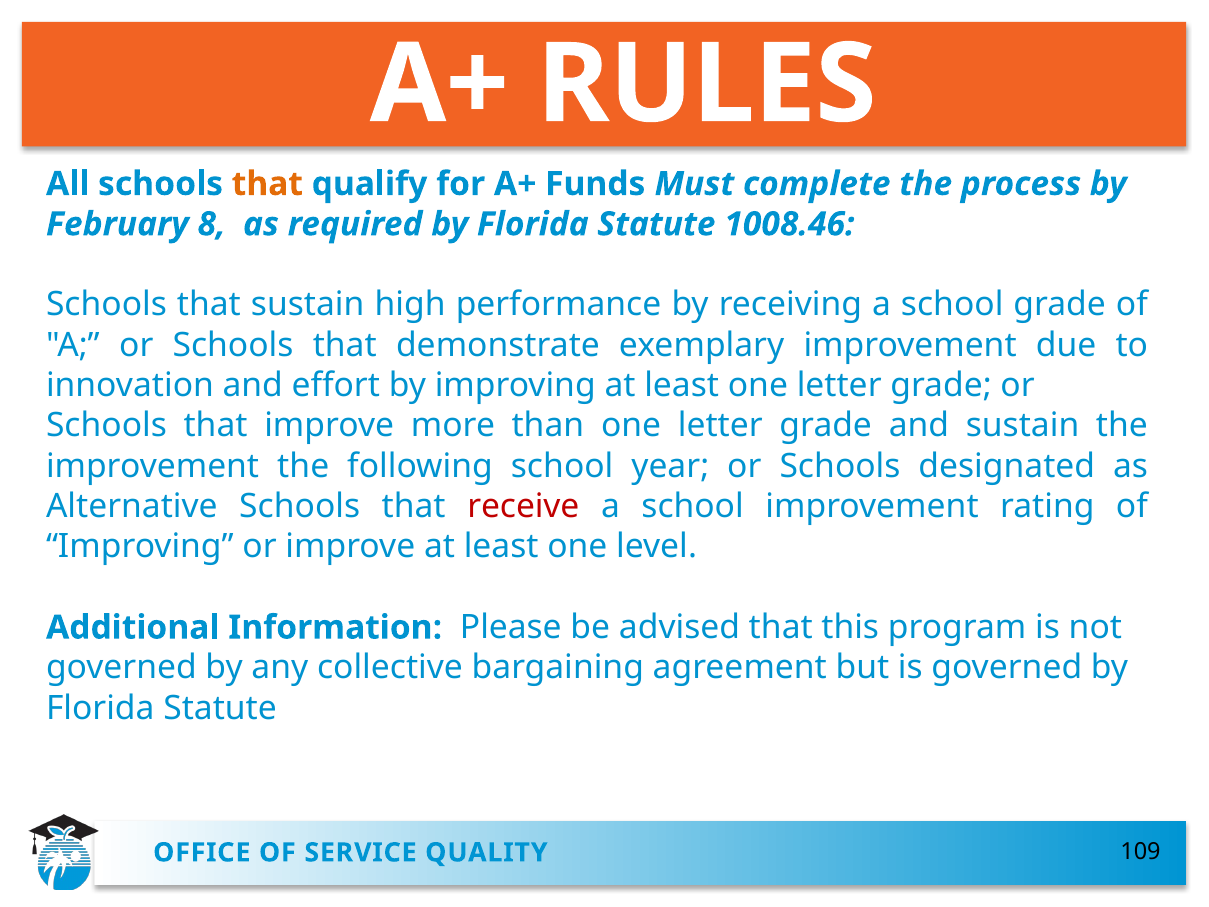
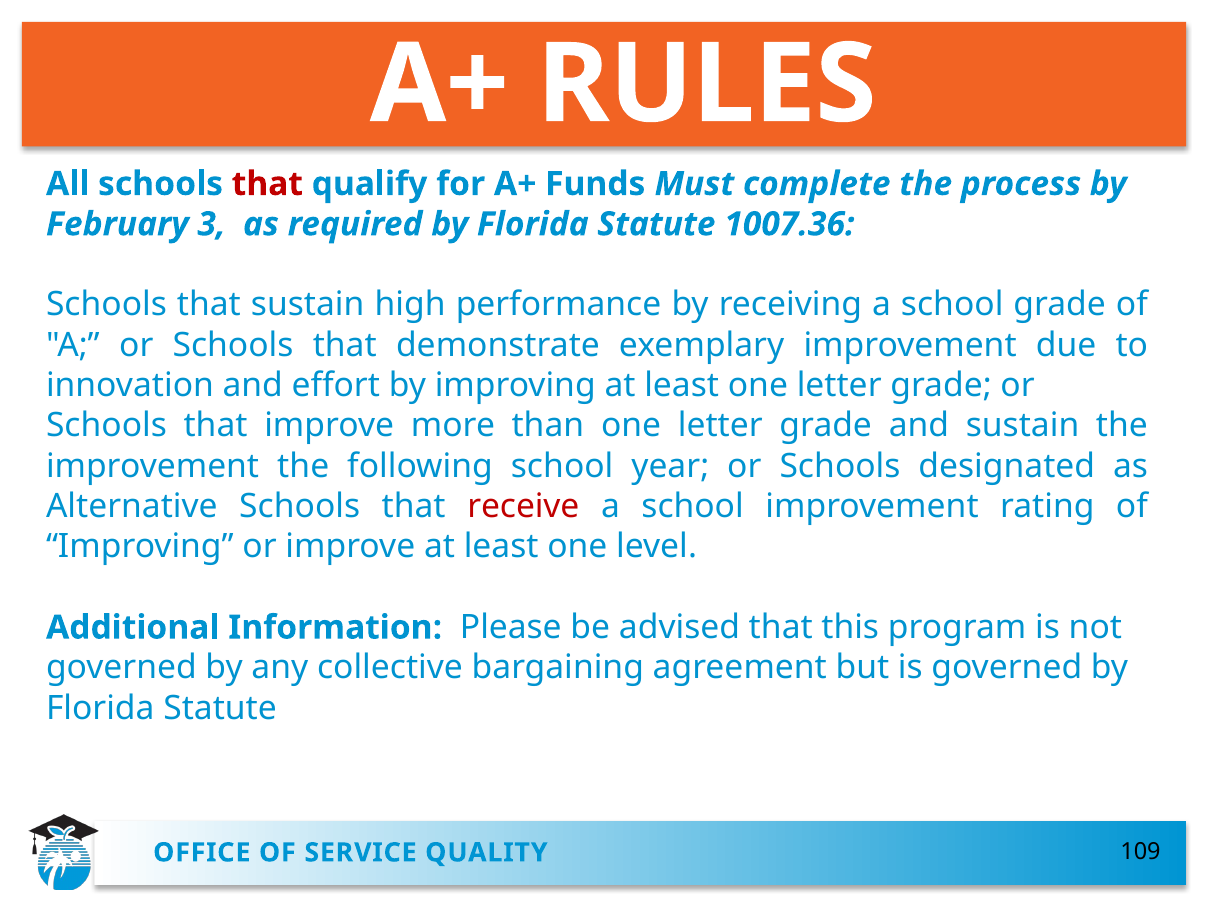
that colour: orange -> red (267, 184)
8: 8 -> 3 (212, 224)
1008.46: 1008.46 -> 1007.36 (789, 224)
